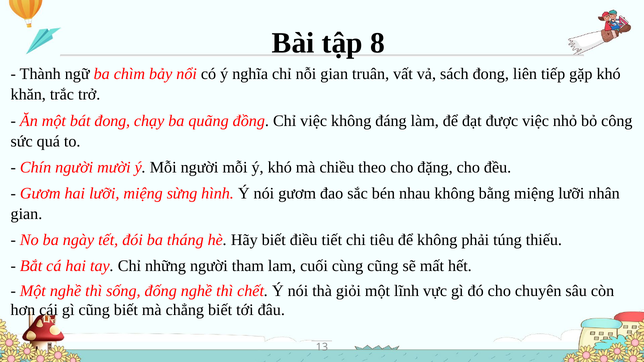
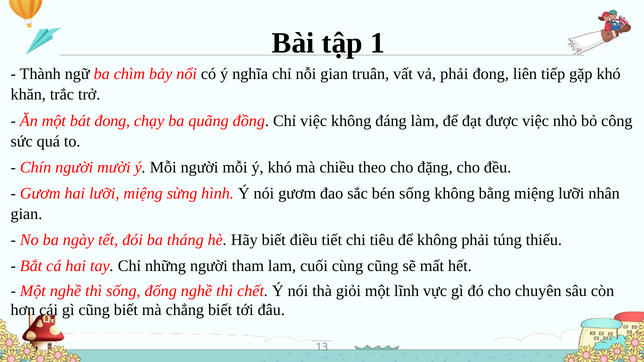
8: 8 -> 1 (378, 43)
vả sách: sách -> phải (454, 74)
bén nhau: nhau -> sống (415, 194)
